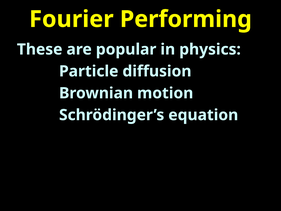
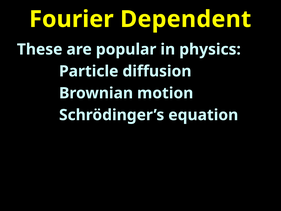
Performing: Performing -> Dependent (186, 19)
